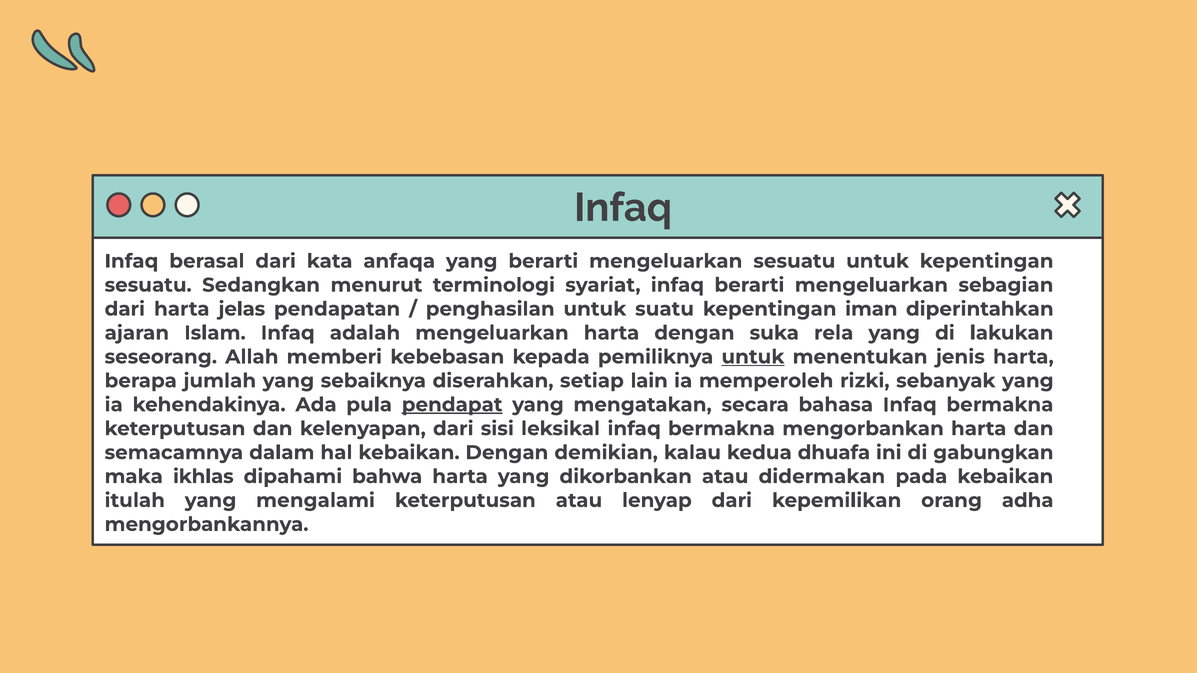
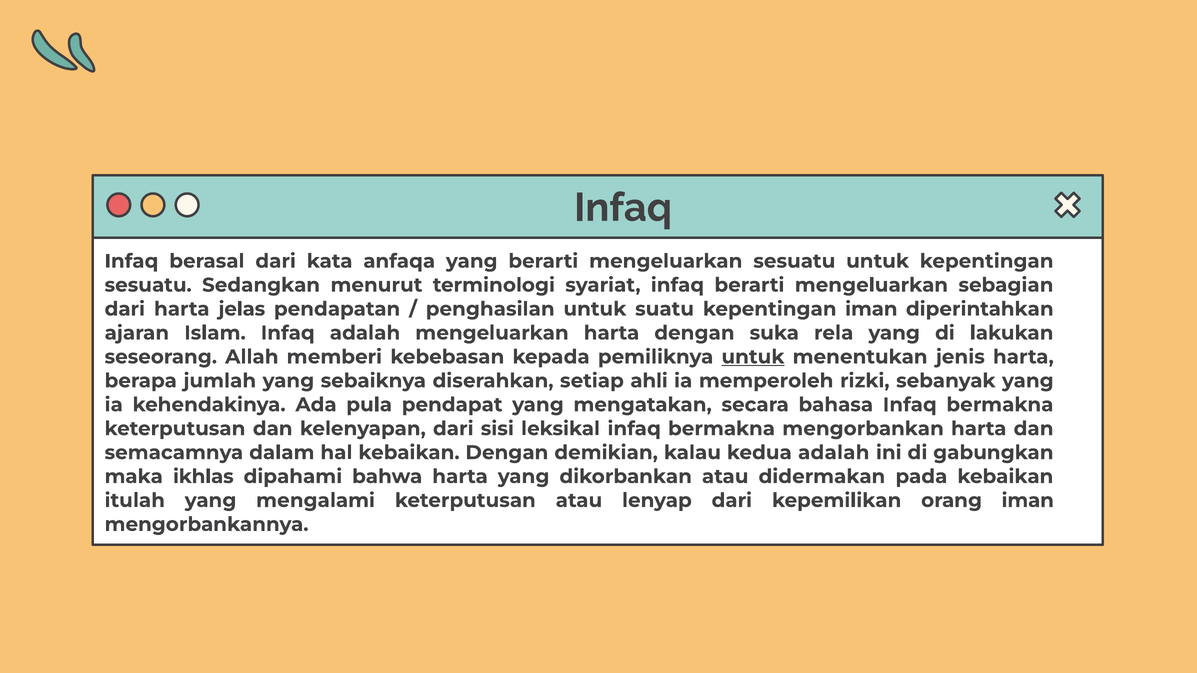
lain: lain -> ahli (649, 381)
pendapat underline: present -> none (452, 405)
kedua dhuafa: dhuafa -> adalah (834, 453)
orang adha: adha -> iman (1028, 501)
